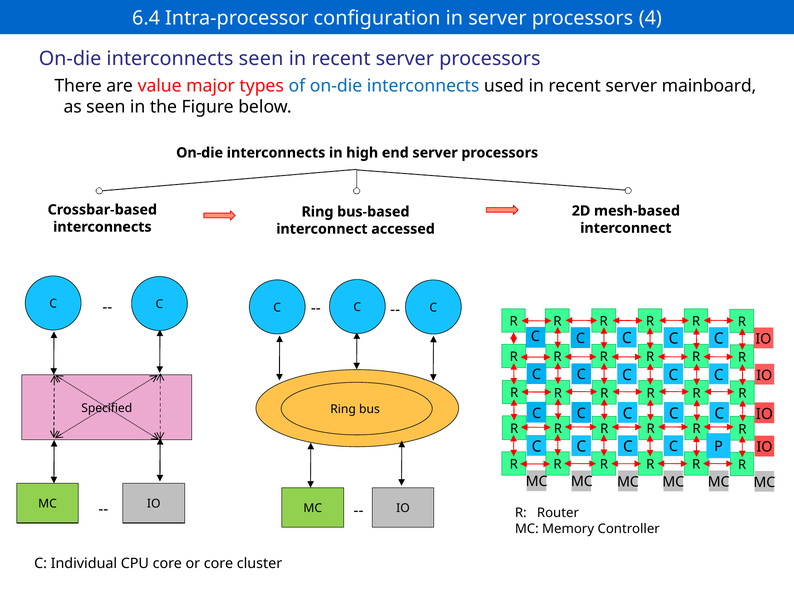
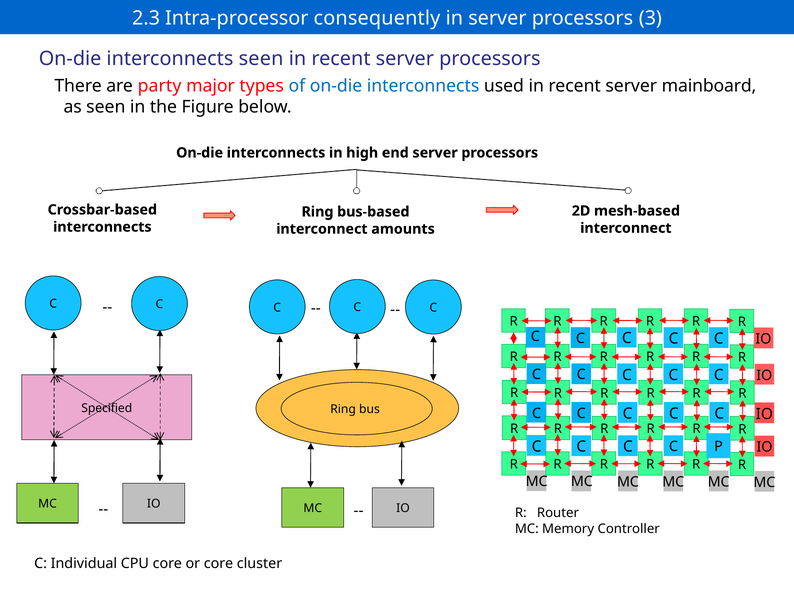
6.4: 6.4 -> 2.3 (146, 18)
configuration: configuration -> consequently (377, 18)
4: 4 -> 3 (650, 18)
value: value -> party (160, 86)
accessed: accessed -> amounts (403, 229)
